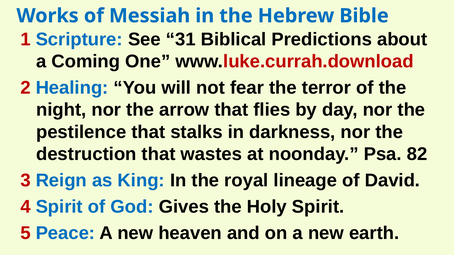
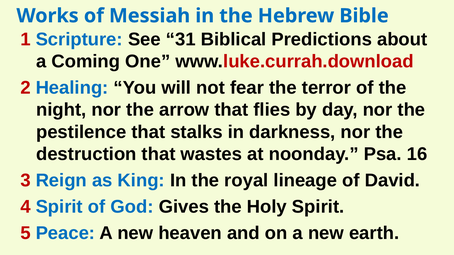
82: 82 -> 16 (417, 154)
